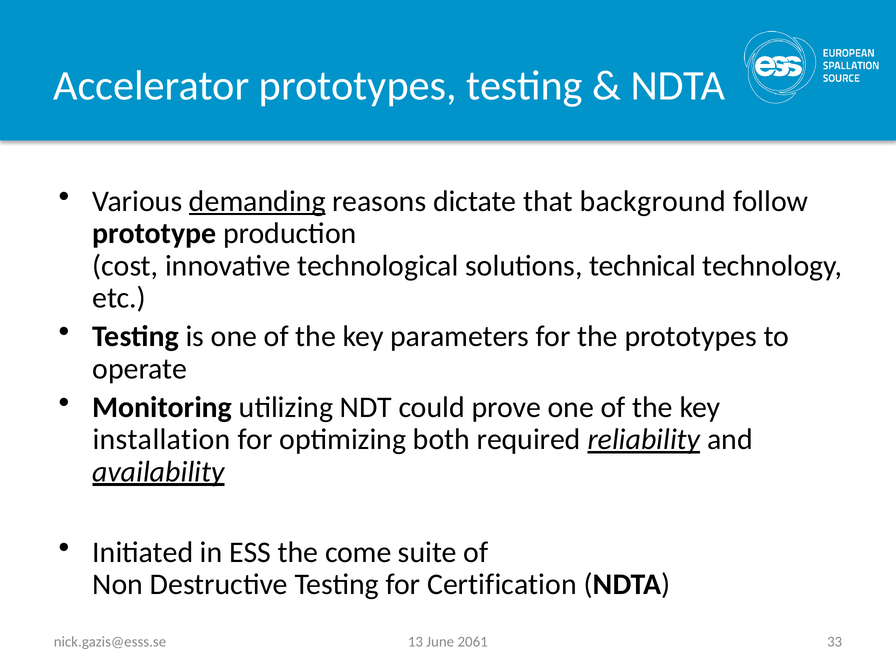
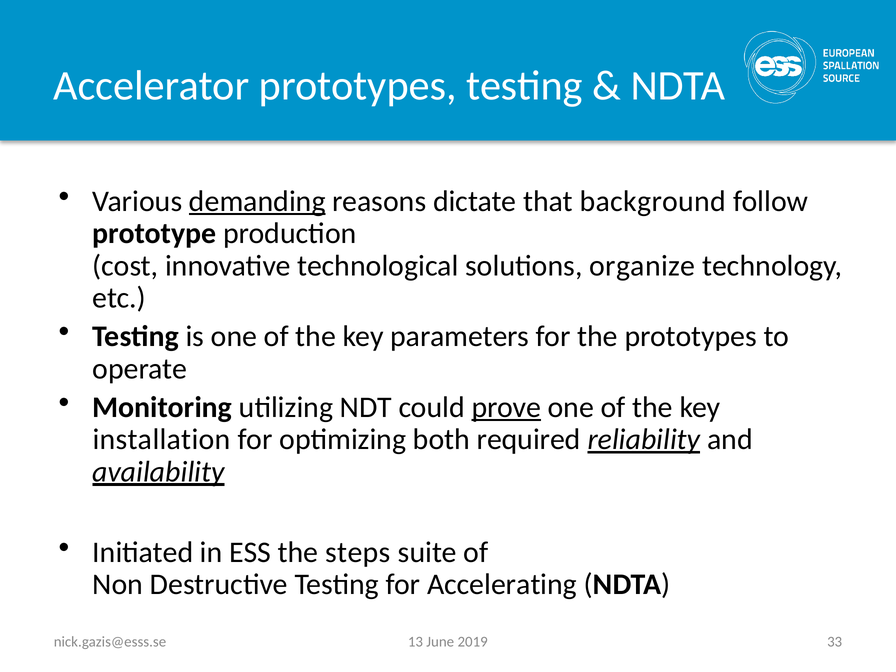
technical: technical -> organize (642, 266)
prove underline: none -> present (506, 407)
come: come -> steps (358, 552)
Certification: Certification -> Accelerating (502, 585)
2061: 2061 -> 2019 (473, 642)
